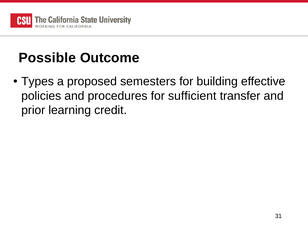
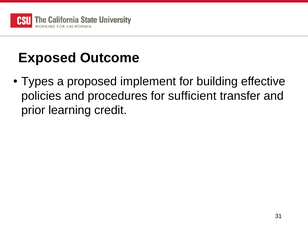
Possible: Possible -> Exposed (47, 58)
semesters: semesters -> implement (148, 81)
